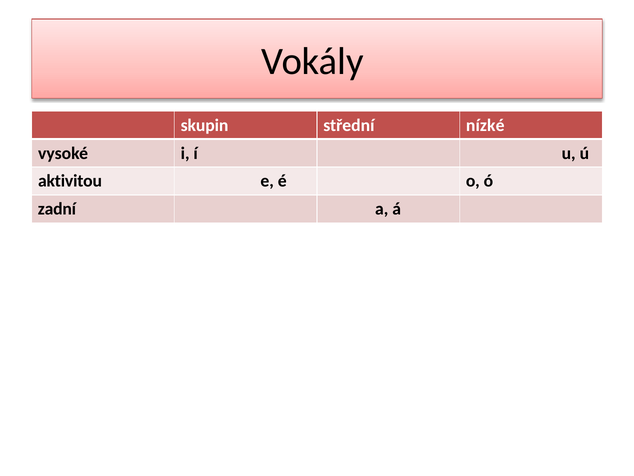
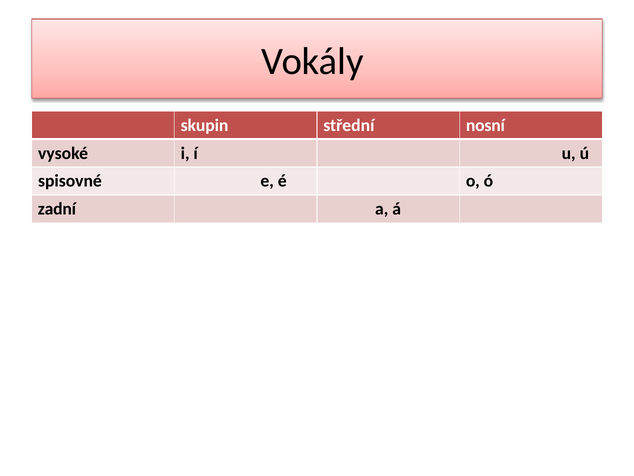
nízké: nízké -> nosní (485, 125)
aktivitou: aktivitou -> spisovné (70, 181)
